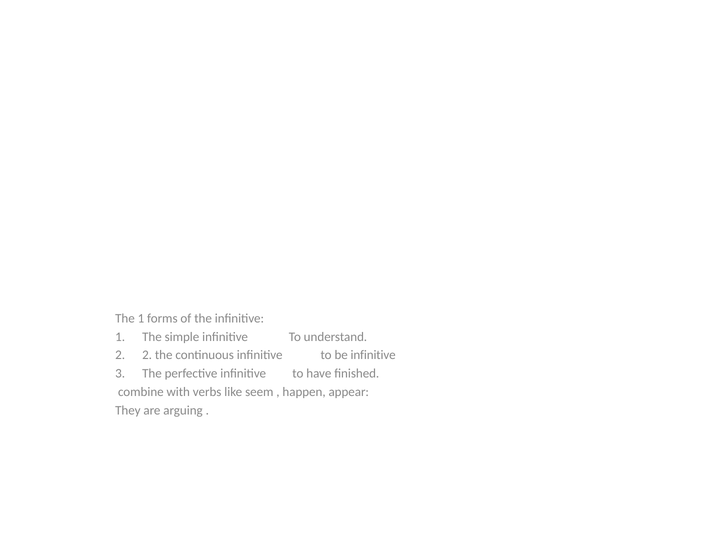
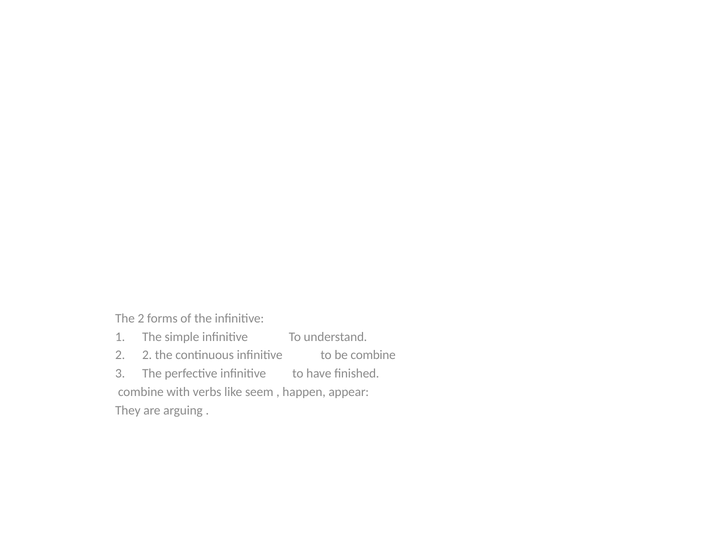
The 1: 1 -> 2 (141, 318)
be infinitive: infinitive -> combine (373, 355)
